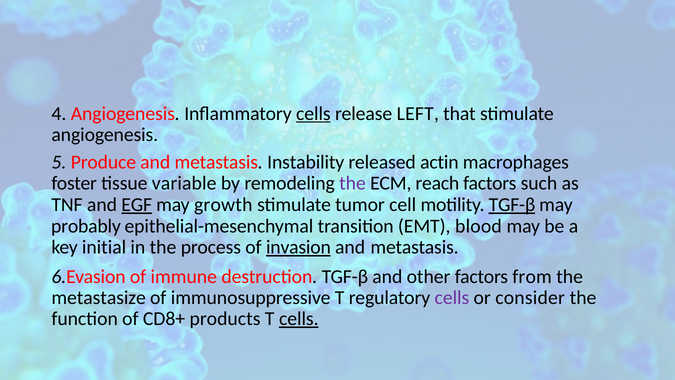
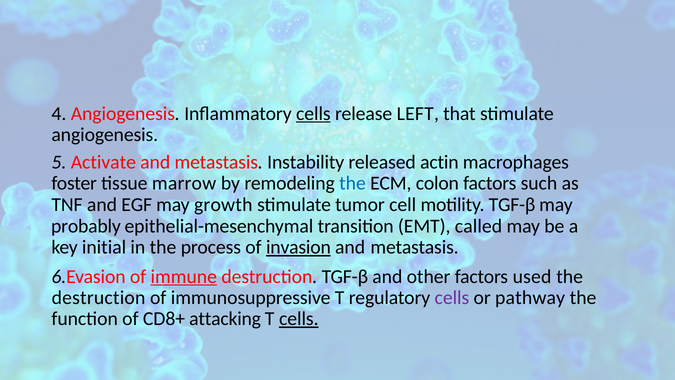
Produce: Produce -> Activate (103, 162)
variable: variable -> marrow (184, 183)
the colour: purple -> blue (352, 183)
reach: reach -> colon (437, 183)
EGF underline: present -> none (137, 205)
TGF-β underline: present -> none (512, 205)
blood: blood -> called (479, 226)
immune underline: none -> present (184, 276)
from: from -> used (532, 276)
metastasize: metastasize -> destruction (99, 297)
consider: consider -> pathway (530, 297)
products: products -> attacking (225, 319)
